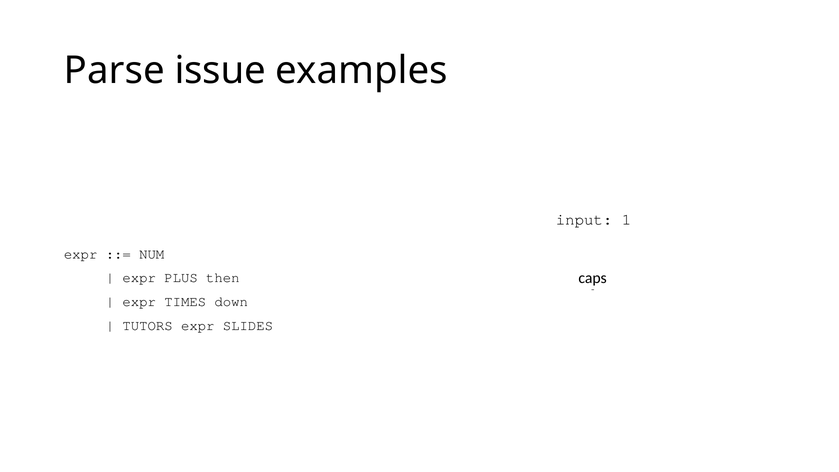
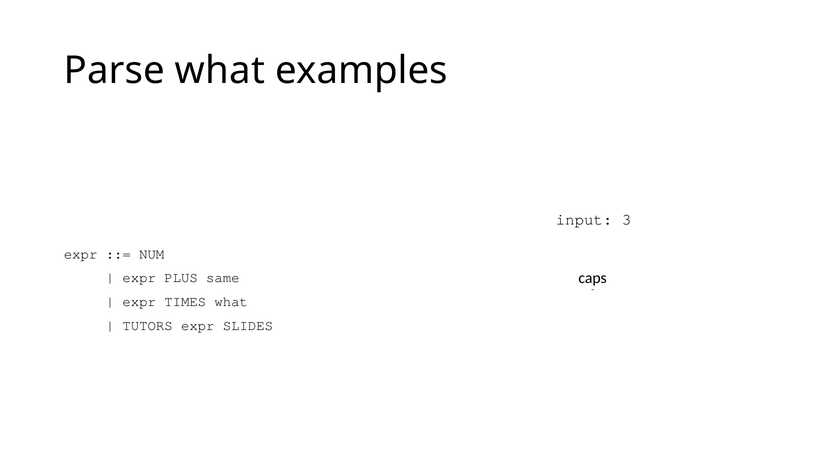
Parse issue: issue -> what (220, 70)
1: 1 -> 3 (627, 219)
then: then -> same (223, 278)
TIMES down: down -> what (231, 302)
